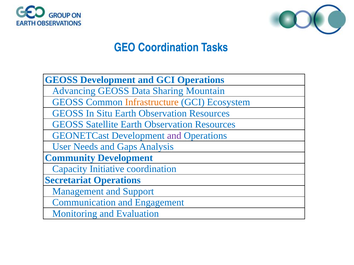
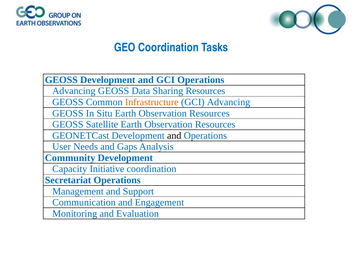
Sharing Mountain: Mountain -> Resources (205, 91)
GCI Ecosystem: Ecosystem -> Advancing (229, 102)
and colour: purple -> black (174, 136)
